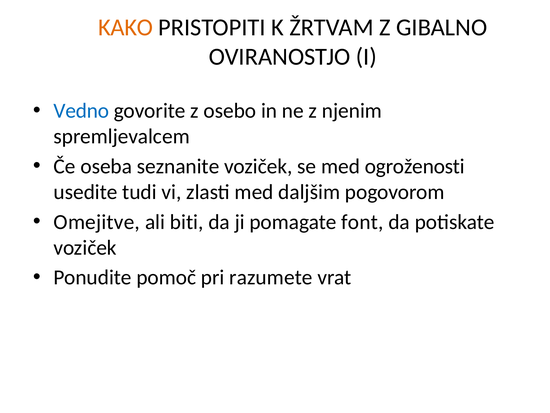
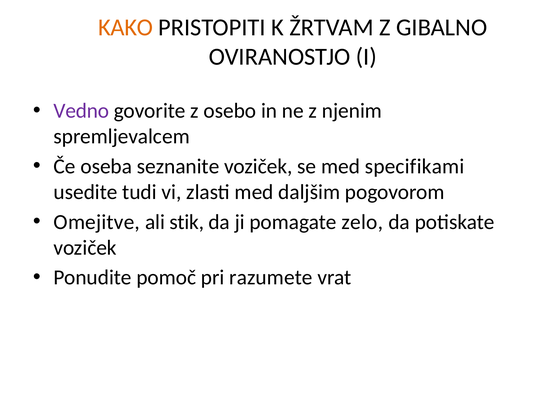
Vedno colour: blue -> purple (81, 111)
ogroženosti: ogroženosti -> specifikami (415, 166)
biti: biti -> stik (187, 222)
font: font -> zelo (362, 222)
